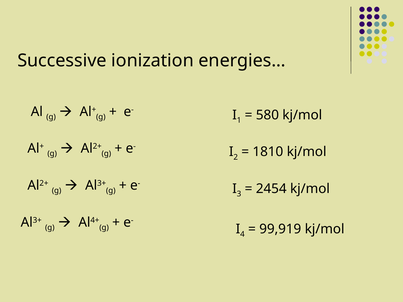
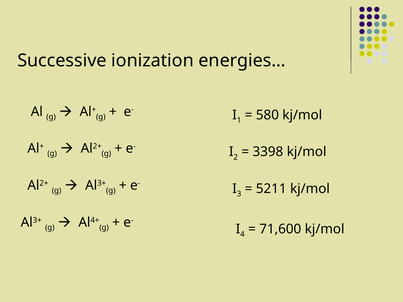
1810: 1810 -> 3398 (268, 152)
2454: 2454 -> 5211 (271, 189)
99,919: 99,919 -> 71,600 (280, 229)
